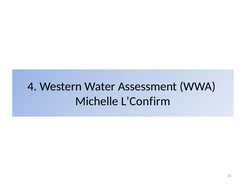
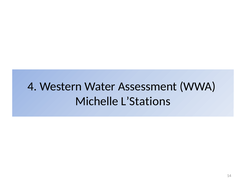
L’Confirm: L’Confirm -> L’Stations (146, 102)
